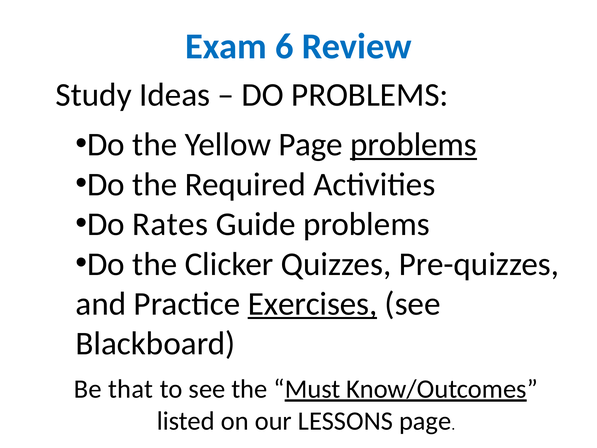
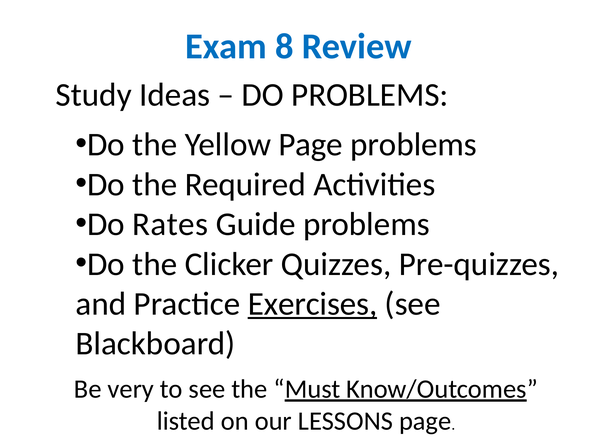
6: 6 -> 8 (284, 46)
problems underline: present -> none (414, 145)
that: that -> very (131, 389)
